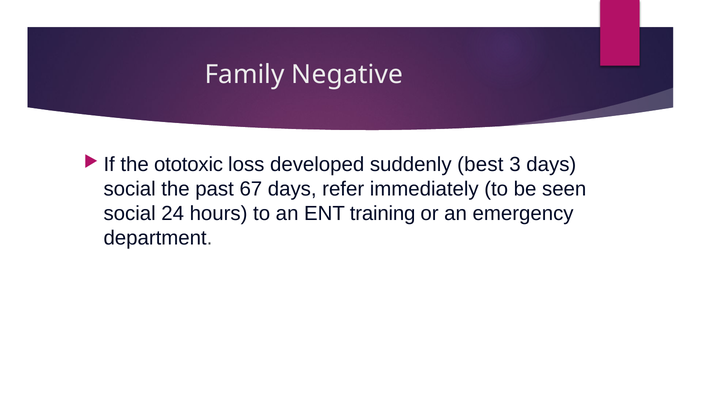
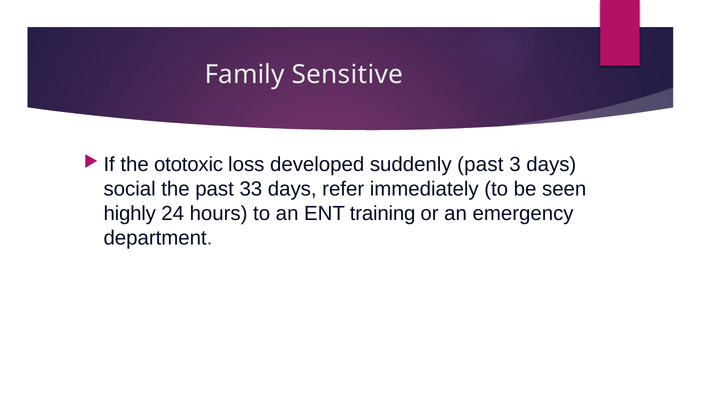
Negative: Negative -> Sensitive (347, 75)
suddenly best: best -> past (480, 165)
67: 67 -> 33 (251, 189)
social: social -> highly (130, 214)
